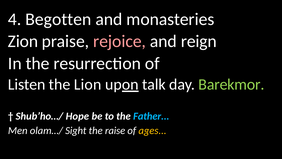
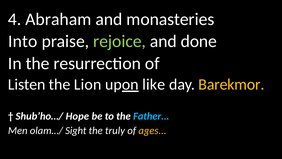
Begotten: Begotten -> Abraham (58, 19)
Zion: Zion -> Into (23, 41)
rejoice colour: pink -> light green (120, 41)
reign: reign -> done (199, 41)
talk: talk -> like (154, 84)
Barekmor colour: light green -> yellow (231, 84)
raise: raise -> truly (115, 130)
